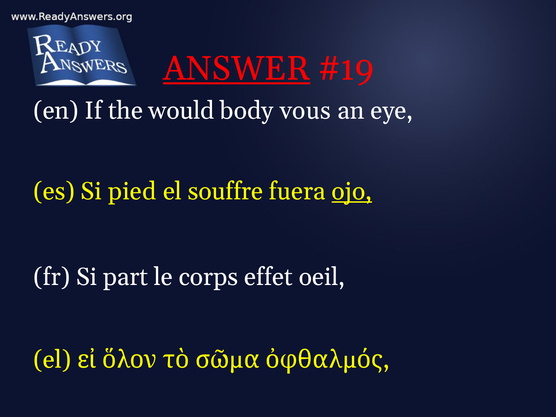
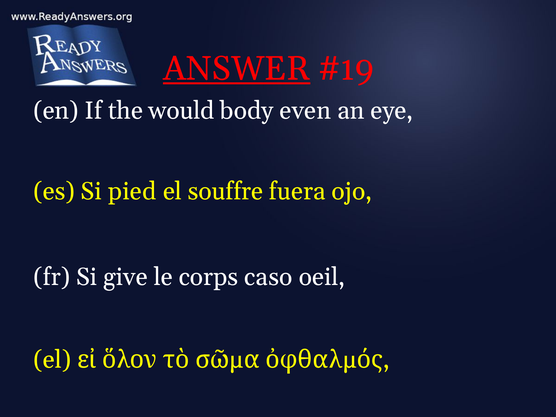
vous: vous -> even (305, 111)
ojo underline: present -> none (352, 191)
part: part -> give (125, 277)
effet: effet -> caso (268, 277)
